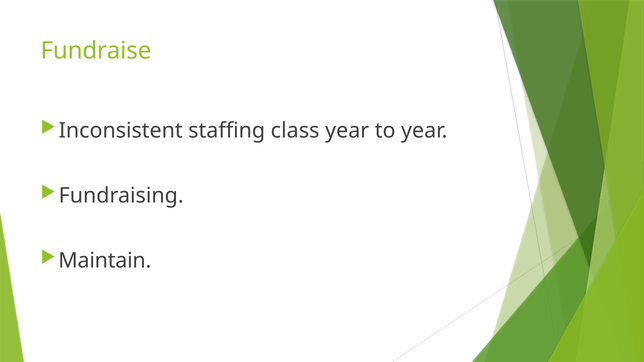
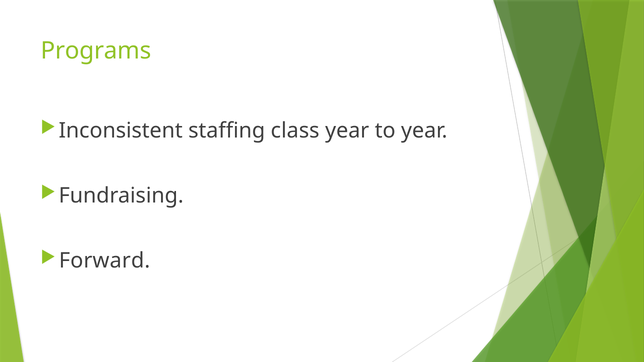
Fundraise: Fundraise -> Programs (96, 51)
Maintain: Maintain -> Forward (105, 261)
